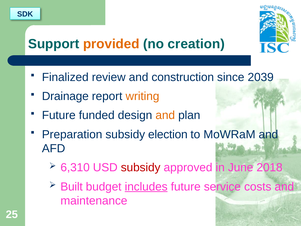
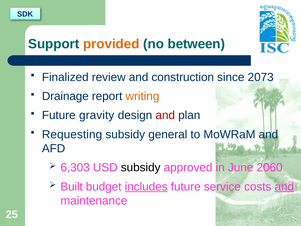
creation: creation -> between (196, 44)
2039: 2039 -> 2073 (261, 77)
funded: funded -> gravity (97, 115)
and colour: orange -> red (165, 115)
Preparation: Preparation -> Requesting (72, 134)
election: election -> general (168, 134)
6,310: 6,310 -> 6,303 (75, 167)
subsidy colour: red -> black (141, 167)
2018: 2018 -> 2060 (270, 167)
and underline: none -> present (284, 186)
